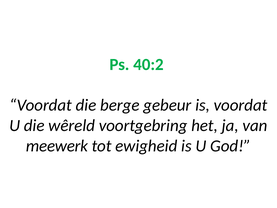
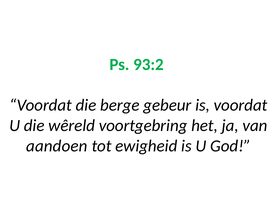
40:2: 40:2 -> 93:2 (149, 64)
meewerk: meewerk -> aandoen (57, 146)
